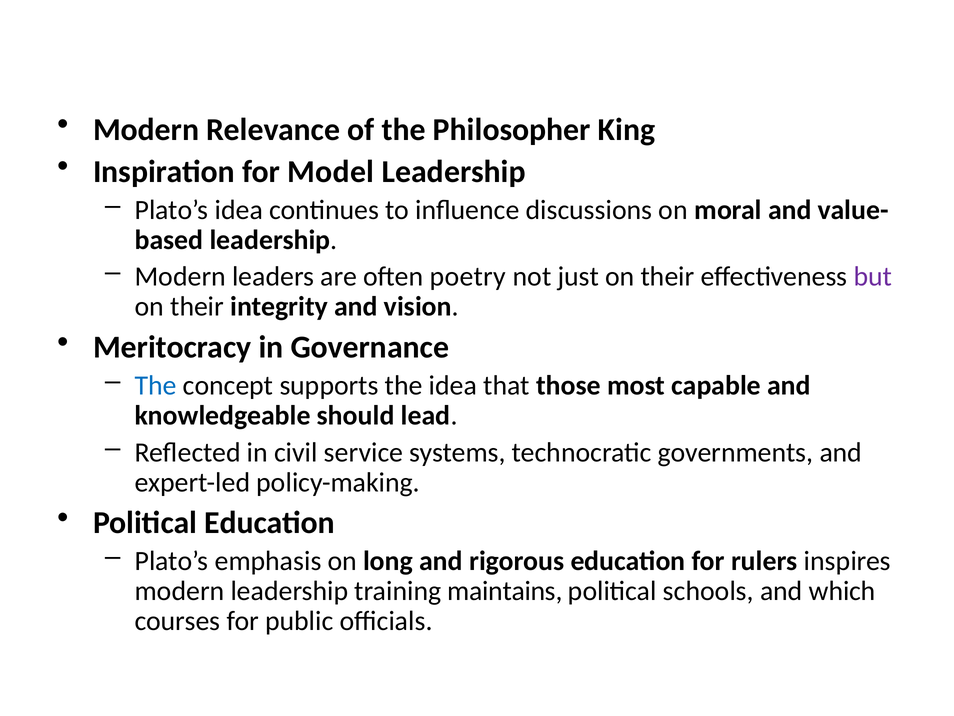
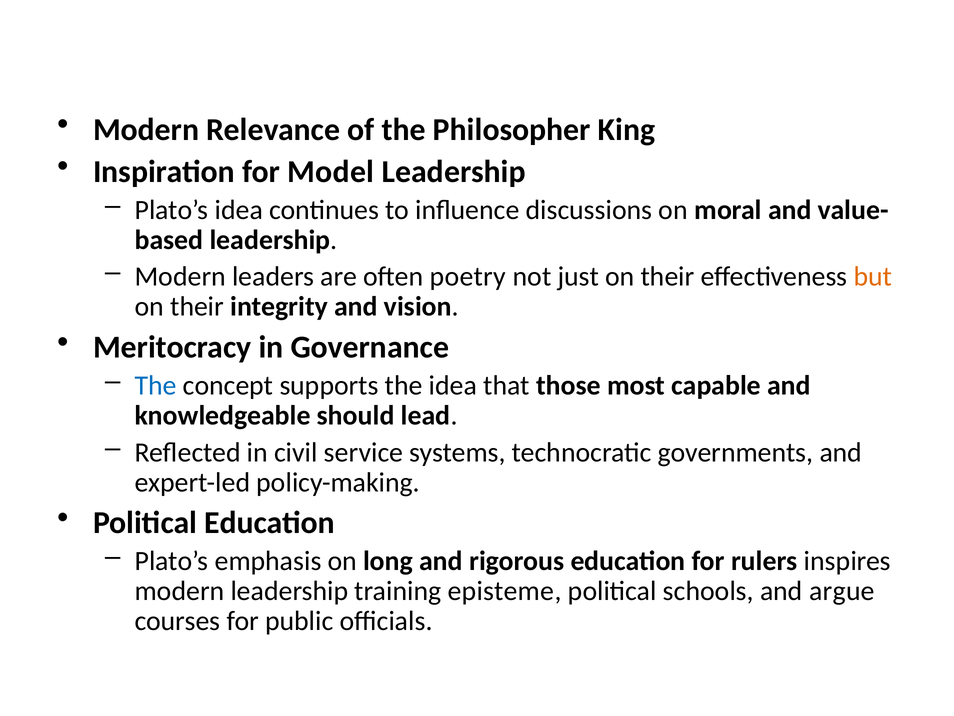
but colour: purple -> orange (873, 277)
maintains: maintains -> episteme (505, 591)
which: which -> argue (842, 591)
